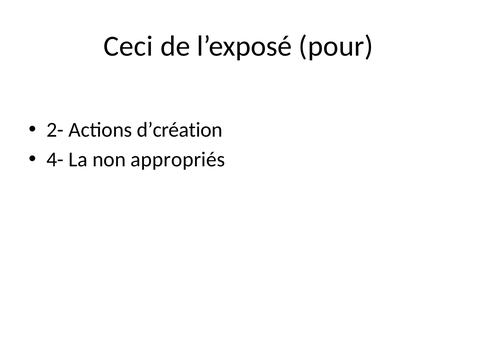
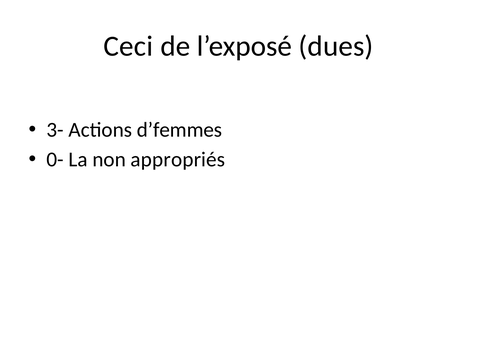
pour: pour -> dues (336, 46)
2-: 2- -> 3- (55, 130)
d’création: d’création -> d’femmes (180, 130)
4-: 4- -> 0- (55, 159)
